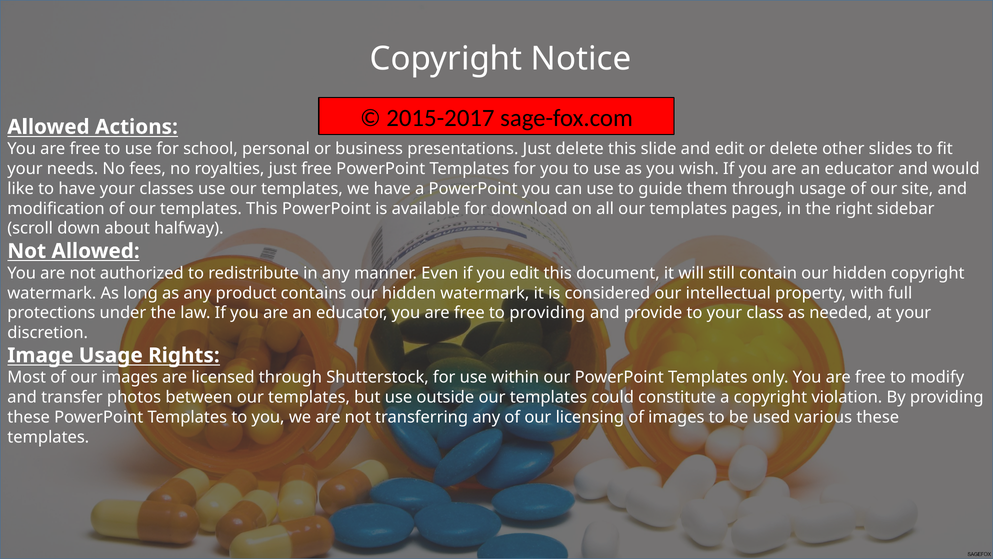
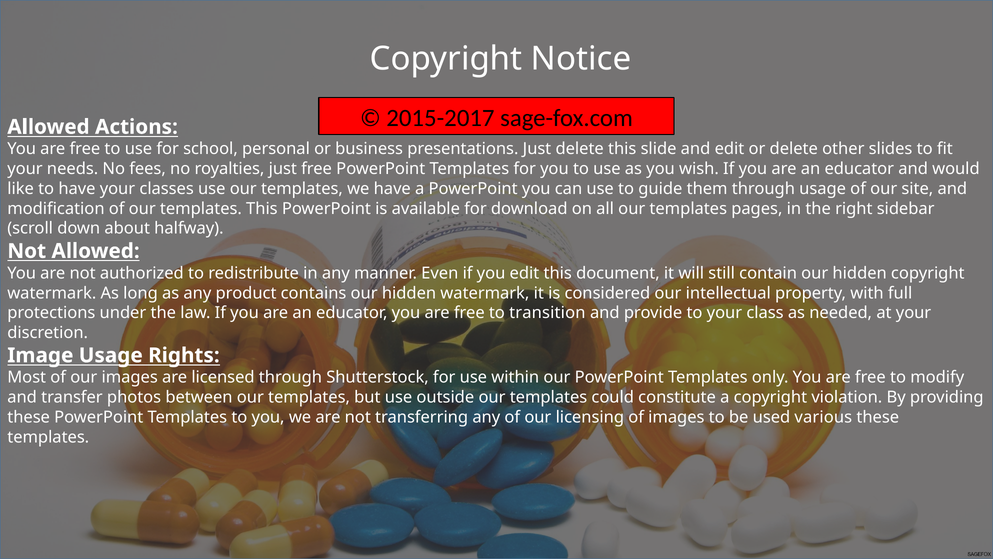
to providing: providing -> transition (547, 313)
